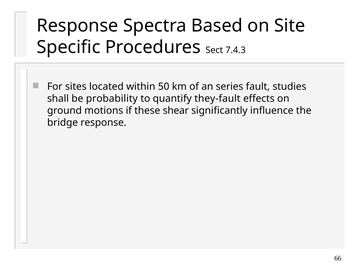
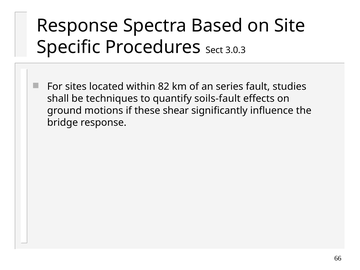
7.4.3: 7.4.3 -> 3.0.3 (236, 50)
50: 50 -> 82 (164, 87)
probability: probability -> techniques (112, 99)
they-fault: they-fault -> soils-fault (217, 99)
